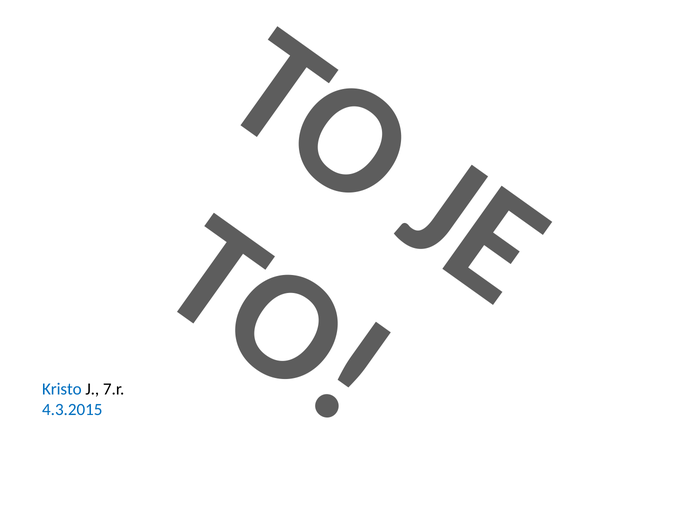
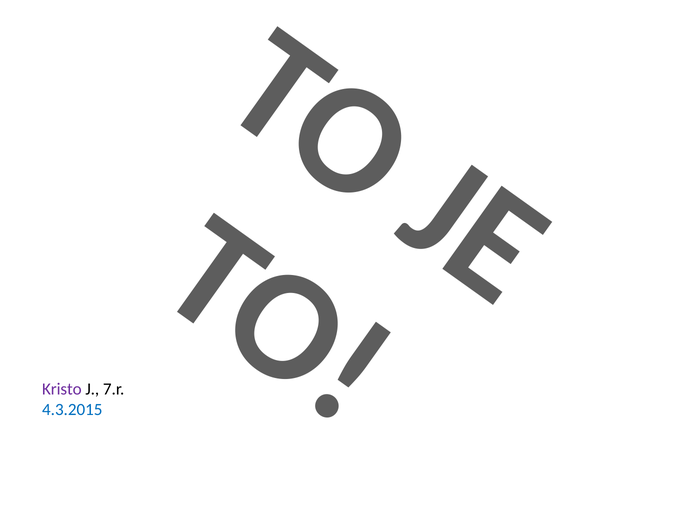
Kristo colour: blue -> purple (62, 389)
